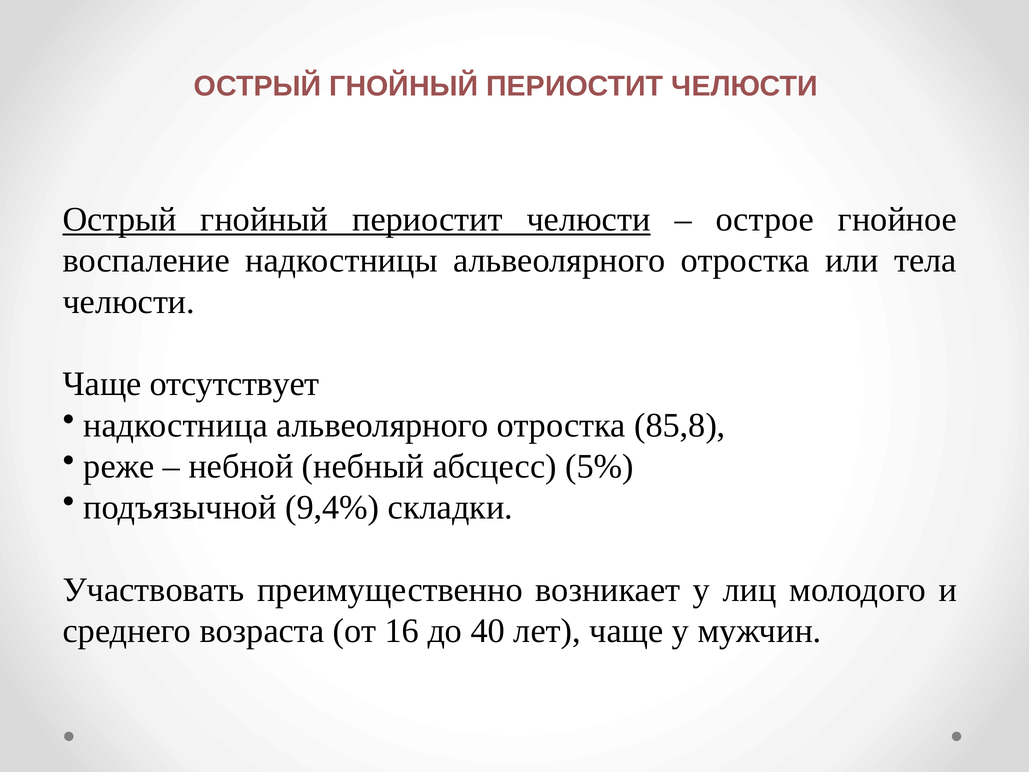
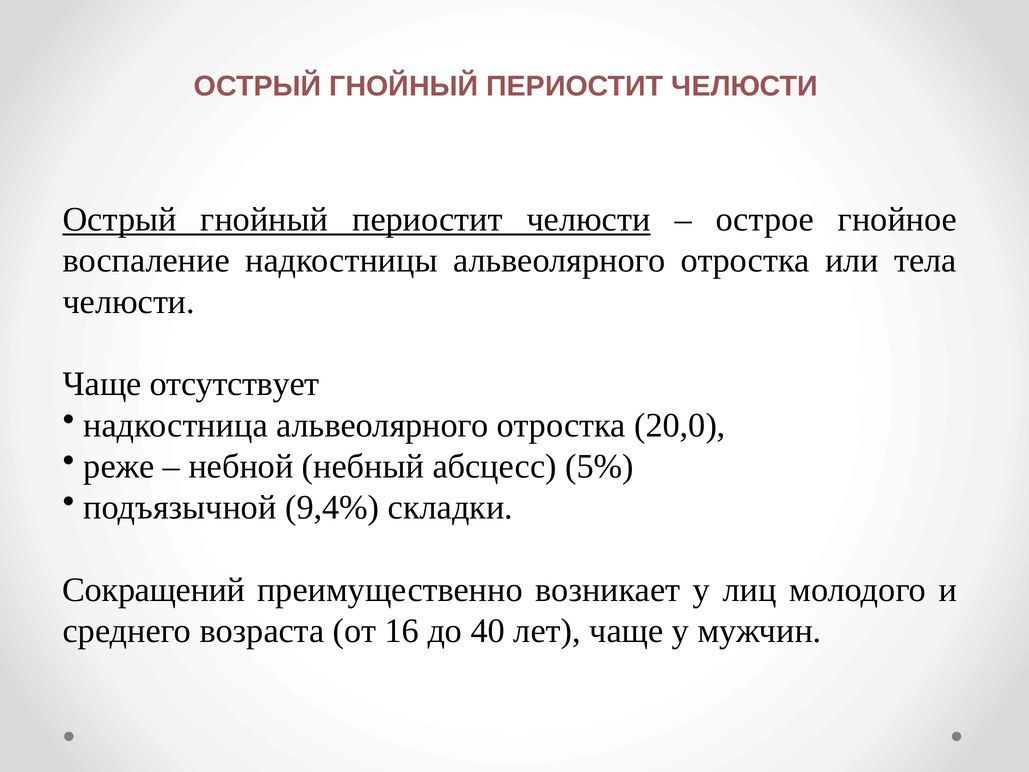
85,8: 85,8 -> 20,0 (680, 425)
Участвовать: Участвовать -> Сокращений (154, 590)
